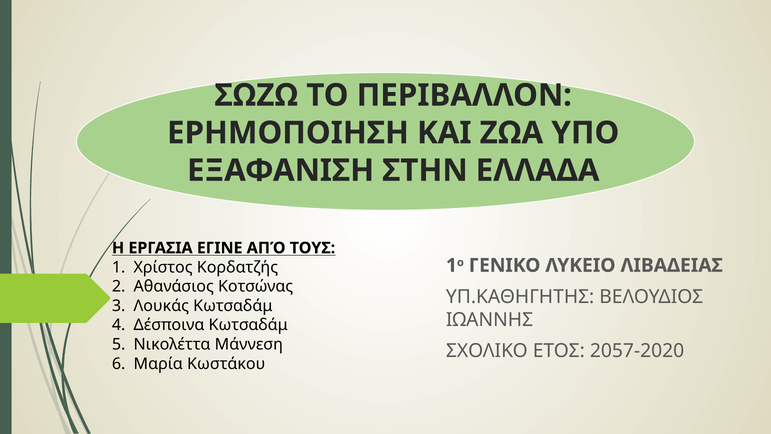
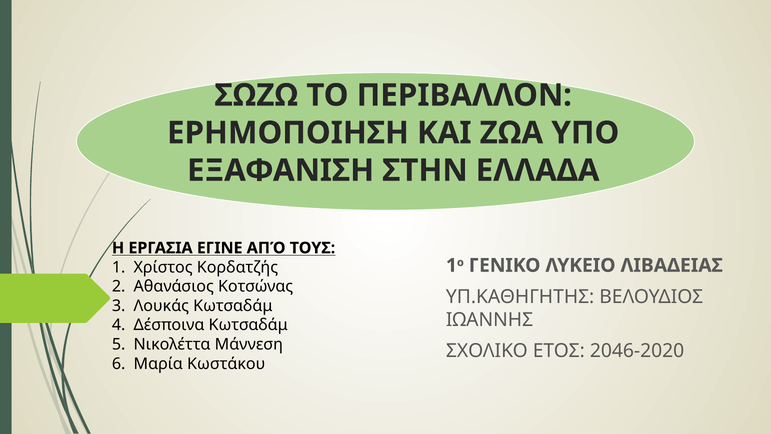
2057-2020: 2057-2020 -> 2046-2020 (637, 351)
